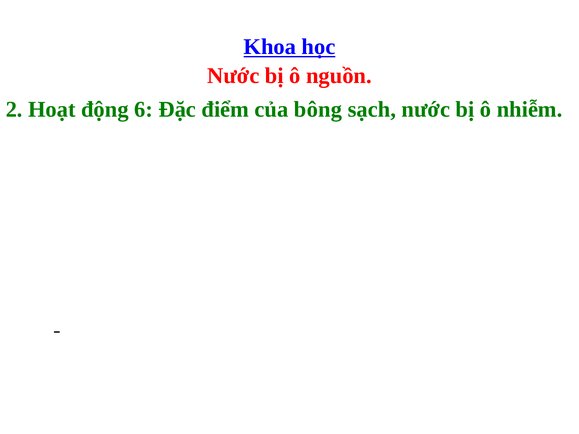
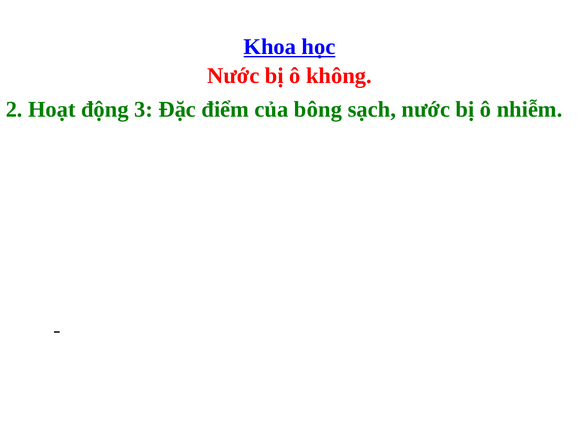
nguồn: nguồn -> không (339, 76)
6: 6 -> 3 (144, 110)
